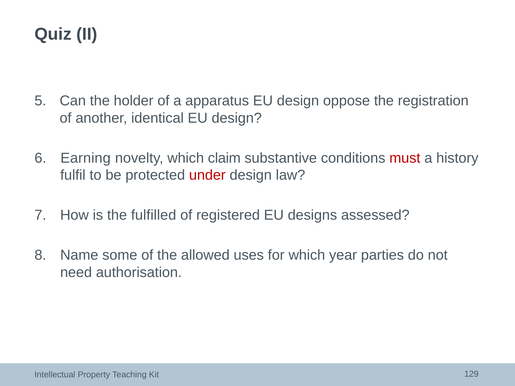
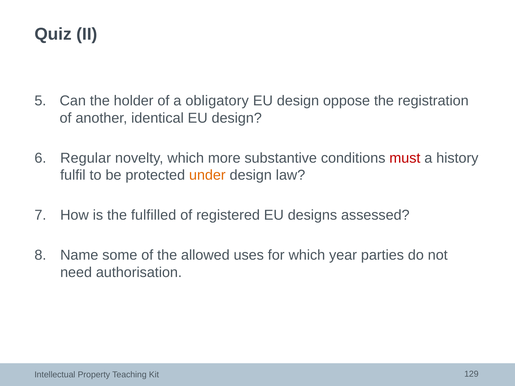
apparatus: apparatus -> obligatory (217, 101)
Earning: Earning -> Regular (86, 158)
claim: claim -> more (224, 158)
under colour: red -> orange (207, 175)
